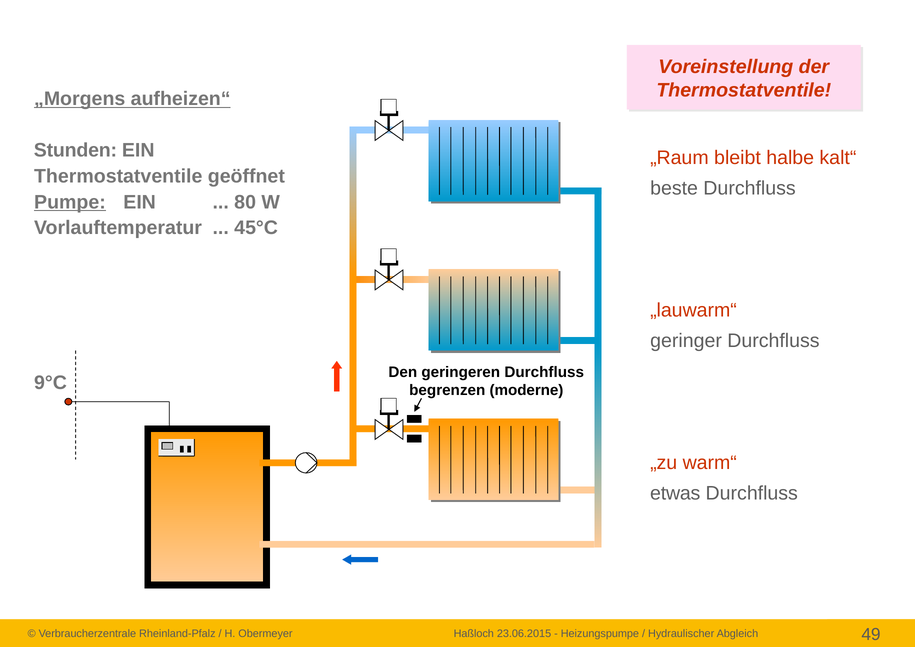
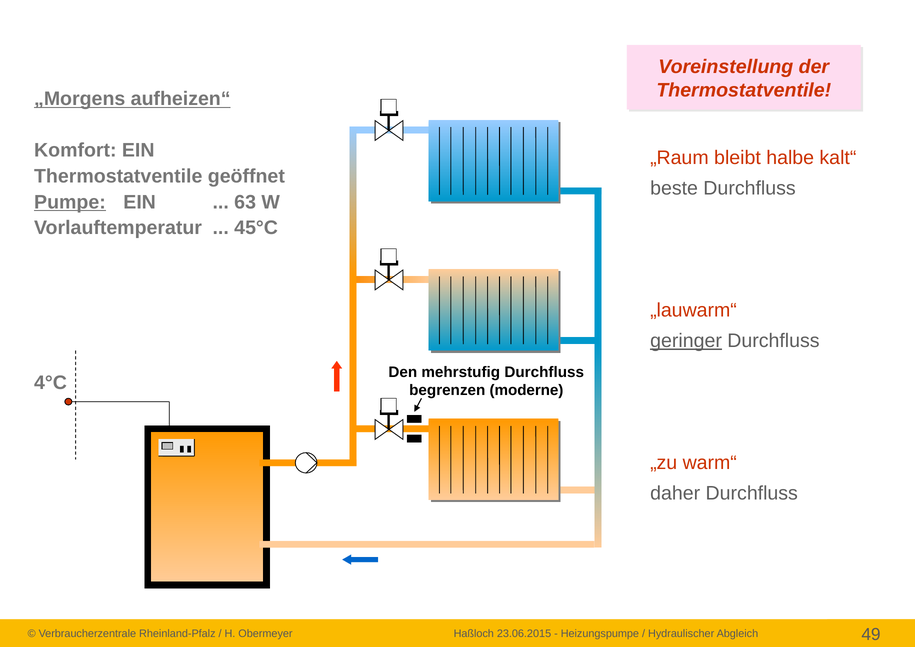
Stunden: Stunden -> Komfort (75, 150)
80: 80 -> 63 (245, 202)
geringer underline: none -> present (686, 341)
geringeren: geringeren -> mehrstufig (461, 372)
9°C: 9°C -> 4°C (50, 383)
etwas: etwas -> daher (675, 493)
